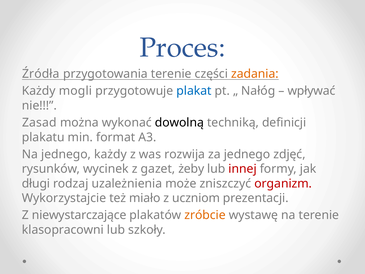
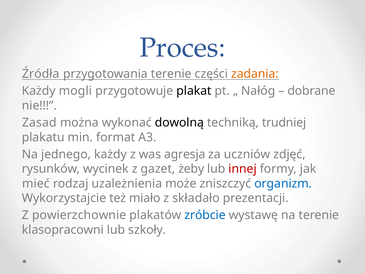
plakat colour: blue -> black (194, 91)
wpływać: wpływać -> dobrane (311, 91)
definicji: definicji -> trudniej (284, 123)
rozwija: rozwija -> agresja (185, 154)
za jednego: jednego -> uczniów (247, 154)
długi: długi -> mieć (36, 183)
organizm colour: red -> blue (283, 183)
uczniom: uczniom -> składało (196, 198)
niewystarczające: niewystarczające -> powierzchownie (79, 215)
zróbcie colour: orange -> blue (205, 215)
